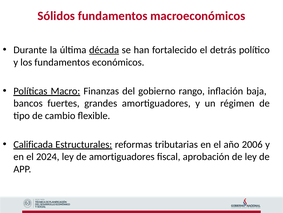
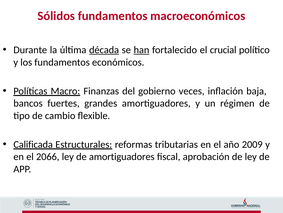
han underline: none -> present (141, 50)
detrás: detrás -> crucial (223, 50)
rango: rango -> veces (192, 91)
2006: 2006 -> 2009 (252, 144)
2024: 2024 -> 2066 (48, 156)
